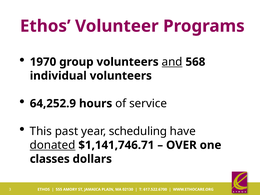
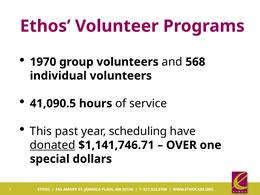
and underline: present -> none (172, 62)
64,252.9: 64,252.9 -> 41,090.5 (53, 104)
classes: classes -> special (50, 159)
